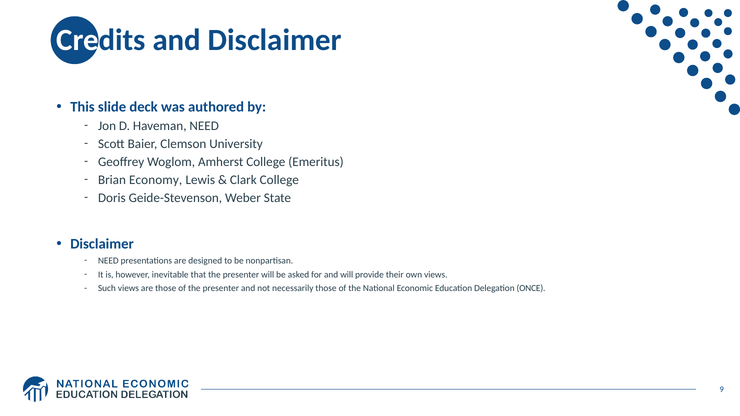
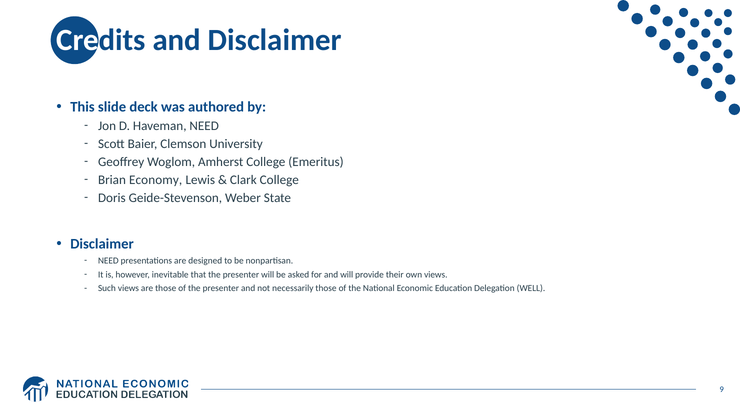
ONCE: ONCE -> WELL (531, 289)
